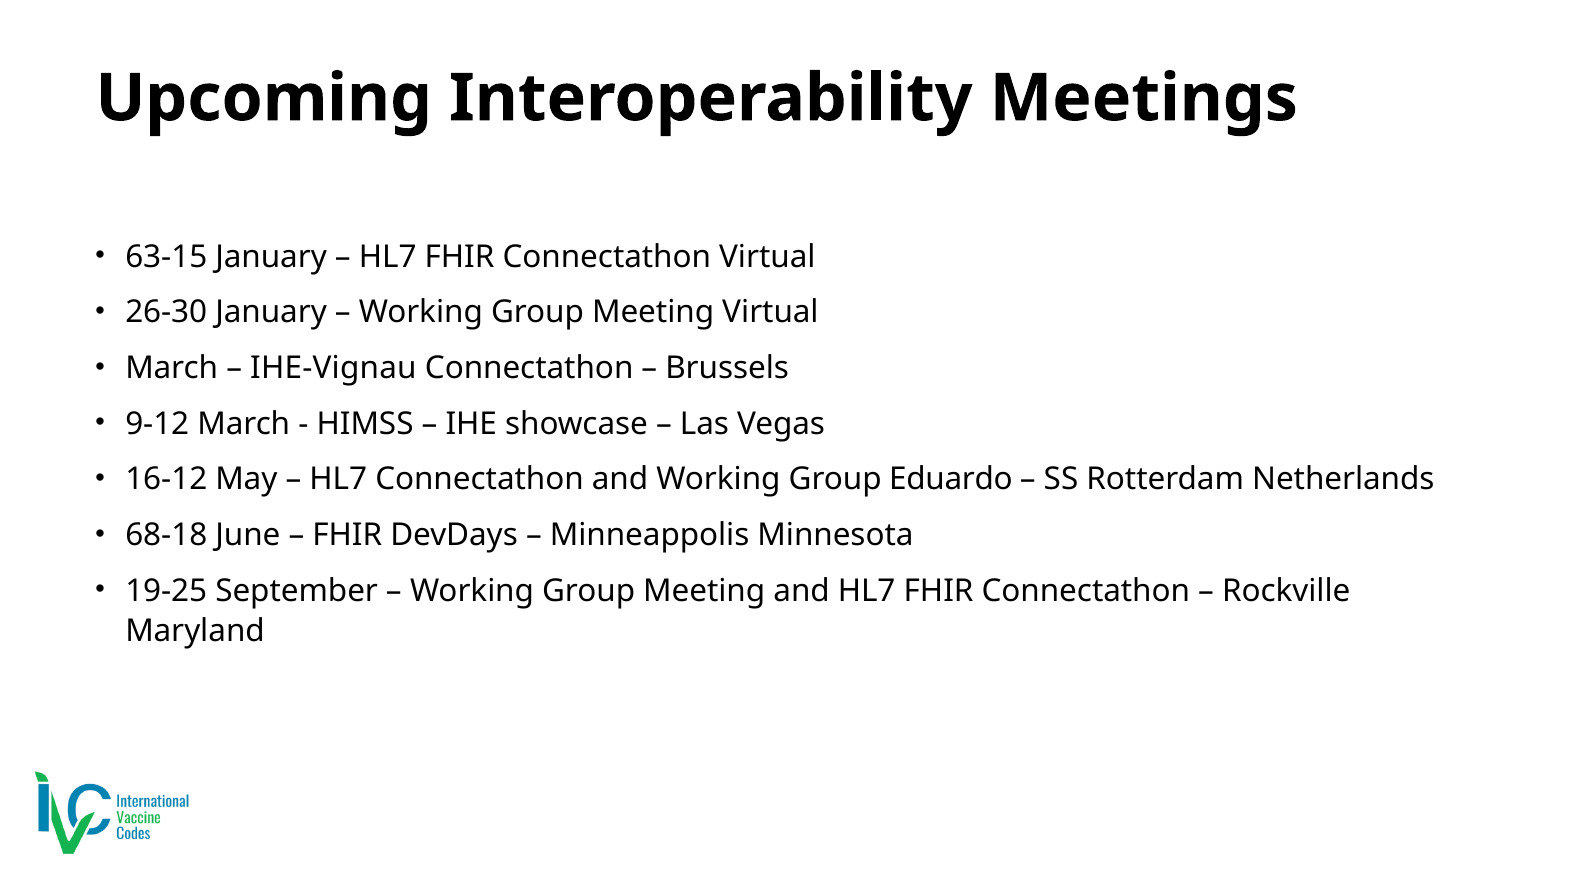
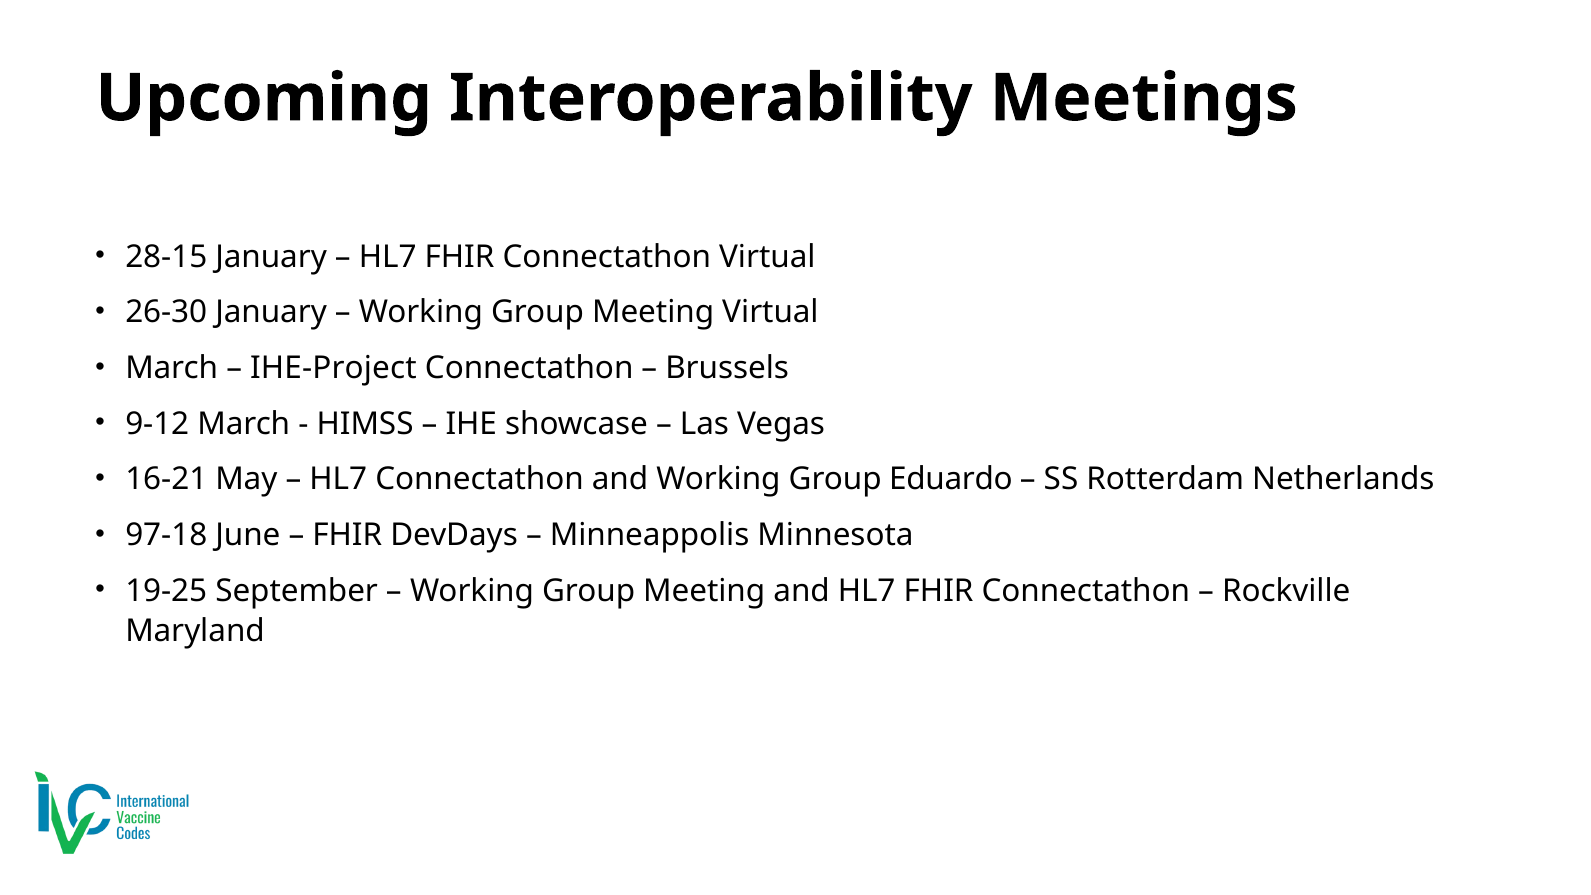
63-15: 63-15 -> 28-15 (166, 257)
IHE-Vignau: IHE-Vignau -> IHE-Project (333, 368)
16-12: 16-12 -> 16-21 (166, 479)
68-18: 68-18 -> 97-18 (166, 535)
